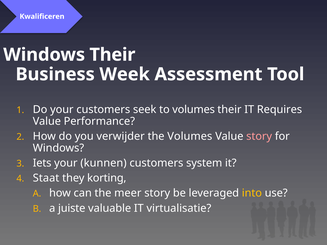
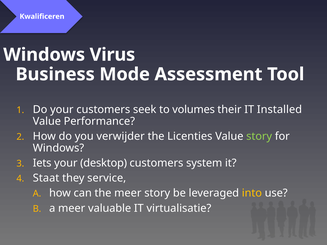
Windows Their: Their -> Virus (112, 55)
Week: Week -> Mode (125, 74)
Requires: Requires -> Installed (279, 110)
the Volumes: Volumes -> Licenties (190, 136)
story colour: pink -> light green (259, 136)
kunnen: kunnen -> desktop (104, 163)
korting: korting -> service (107, 178)
a juiste: juiste -> meer (72, 208)
